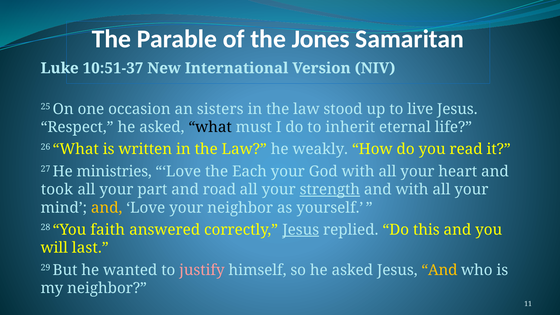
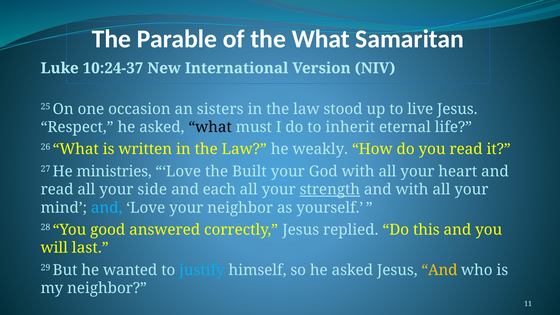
the Jones: Jones -> What (321, 39)
10:51-37: 10:51-37 -> 10:24-37 (113, 68)
Each: Each -> Built (249, 171)
took: took -> read (57, 190)
part: part -> side (152, 190)
road: road -> each (219, 190)
and colour: yellow -> light blue (107, 208)
faith: faith -> good (108, 230)
Jesus underline: present -> none (301, 230)
justify colour: pink -> light blue (202, 270)
